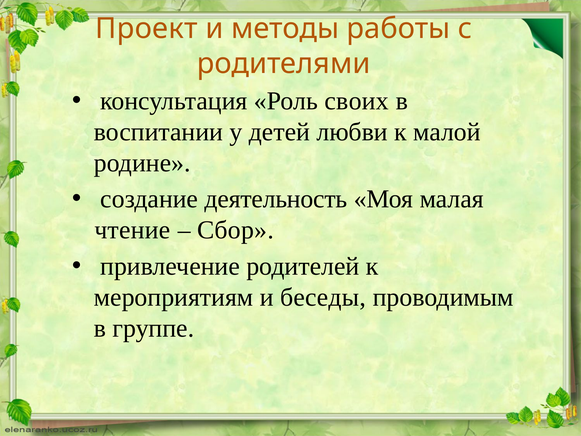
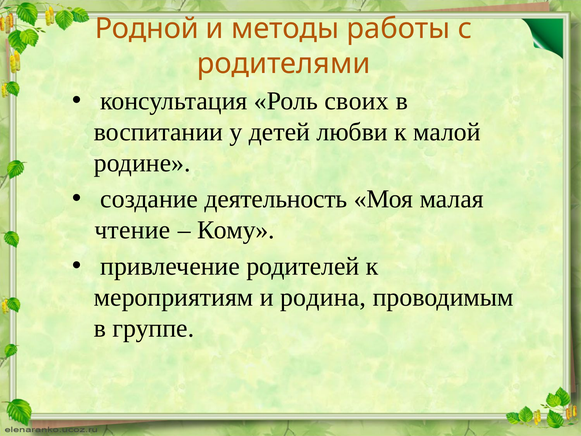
Проект: Проект -> Родной (147, 29)
Сбор: Сбор -> Кому (236, 230)
беседы: беседы -> родина (323, 297)
